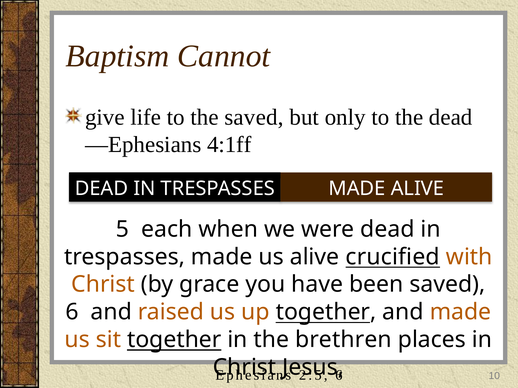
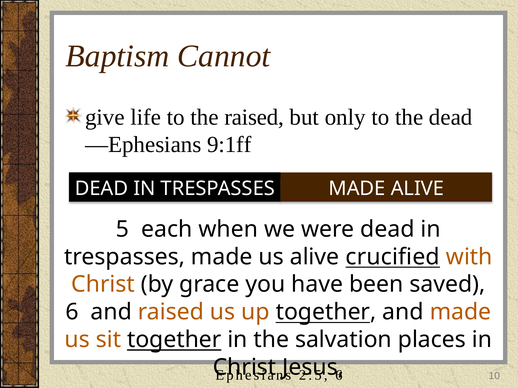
the saved: saved -> raised (254, 117)
4:1ff: 4:1ff -> 9:1ff (229, 145)
brethren: brethren -> salvation (343, 340)
